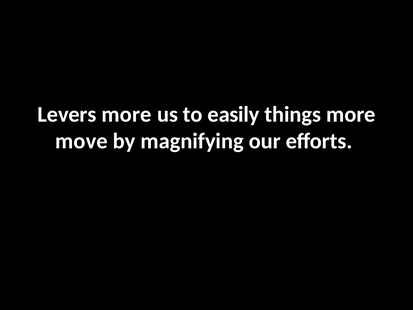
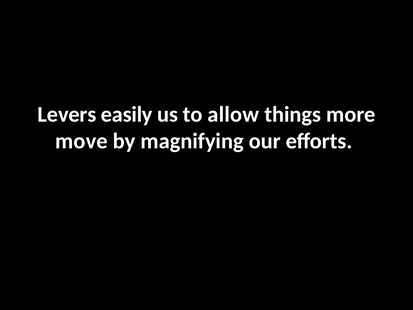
Levers more: more -> easily (127, 114)
easily: easily -> allow (233, 114)
